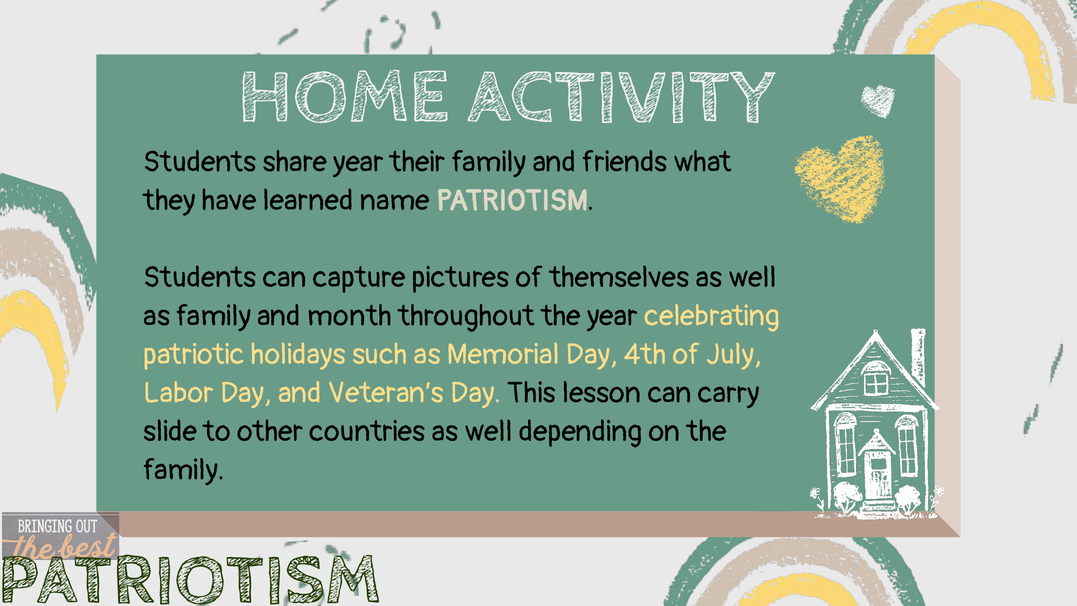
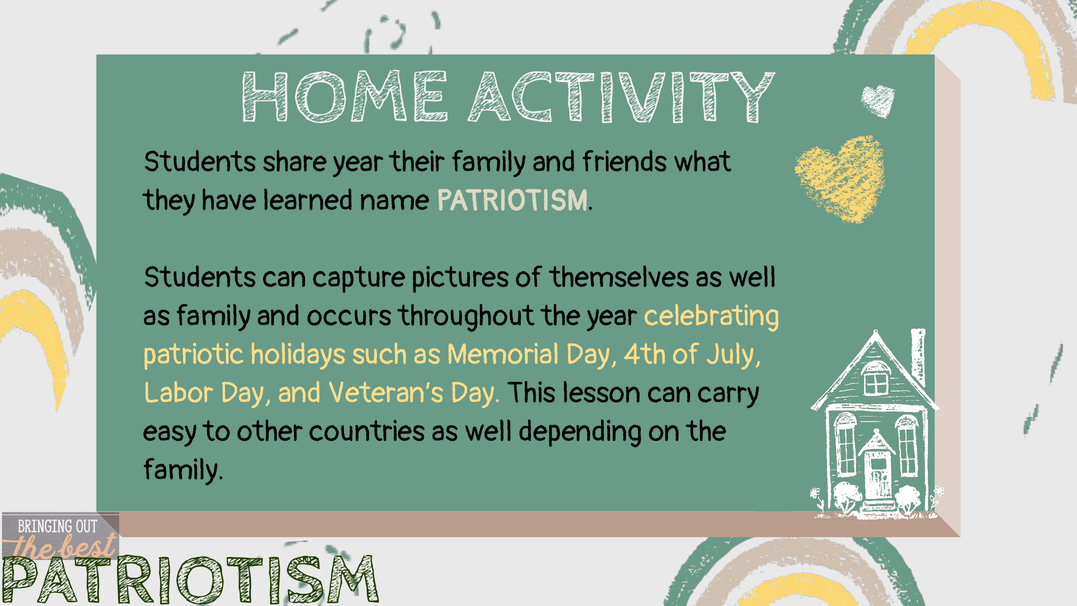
month: month -> occurs (349, 316)
slide: slide -> easy (170, 432)
